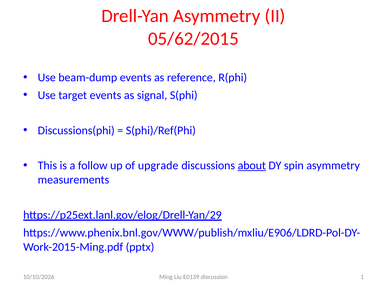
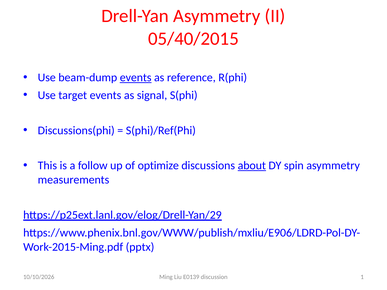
05/62/2015: 05/62/2015 -> 05/40/2015 (193, 39)
events underline: none -> present (136, 78)
upgrade: upgrade -> optimize (158, 166)
